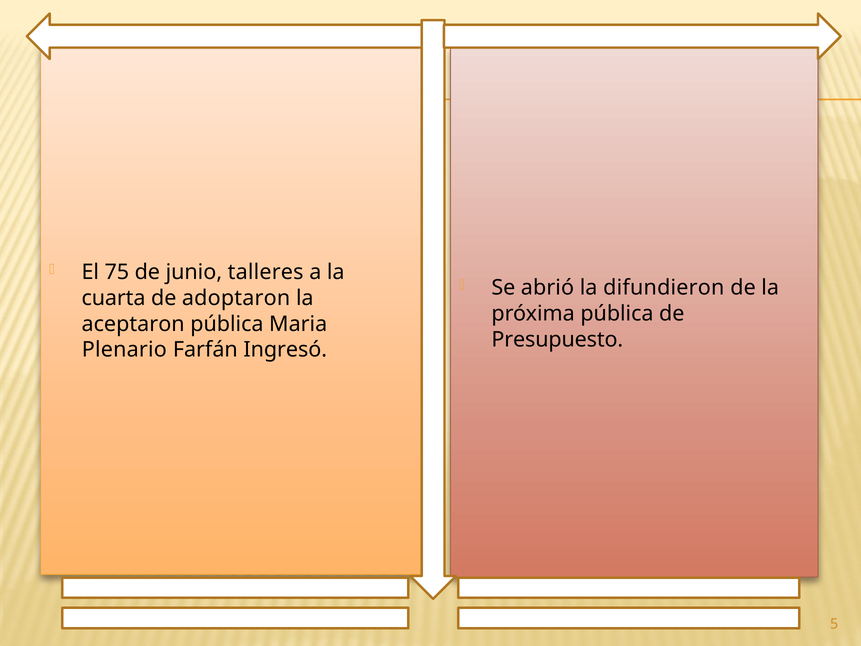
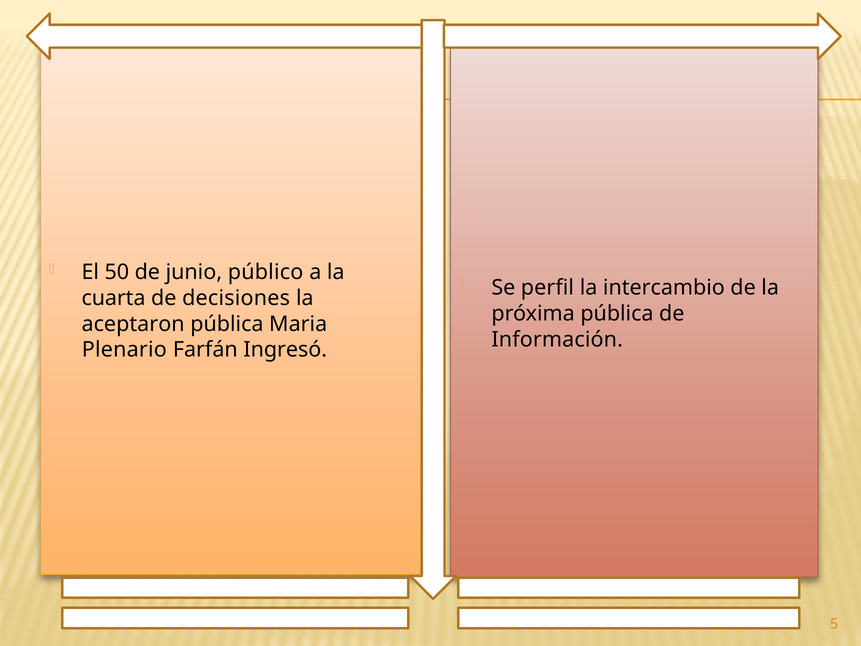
75: 75 -> 50 (117, 272)
talleres: talleres -> público (266, 272)
abrió: abrió -> perfil (547, 288)
difundieron: difundieron -> intercambio (664, 288)
adoptaron: adoptaron -> decisiones (236, 298)
Presupuesto: Presupuesto -> Información (557, 339)
